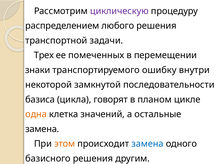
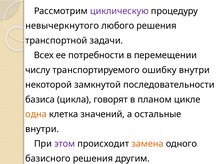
распределением: распределением -> невычеркнутого (62, 26)
Трех: Трех -> Всех (44, 55)
помеченных: помеченных -> потребности (96, 55)
знаки: знаки -> числу (38, 70)
замена: замена -> внутри (42, 129)
этом colour: orange -> purple (65, 143)
замена colour: blue -> orange (147, 143)
